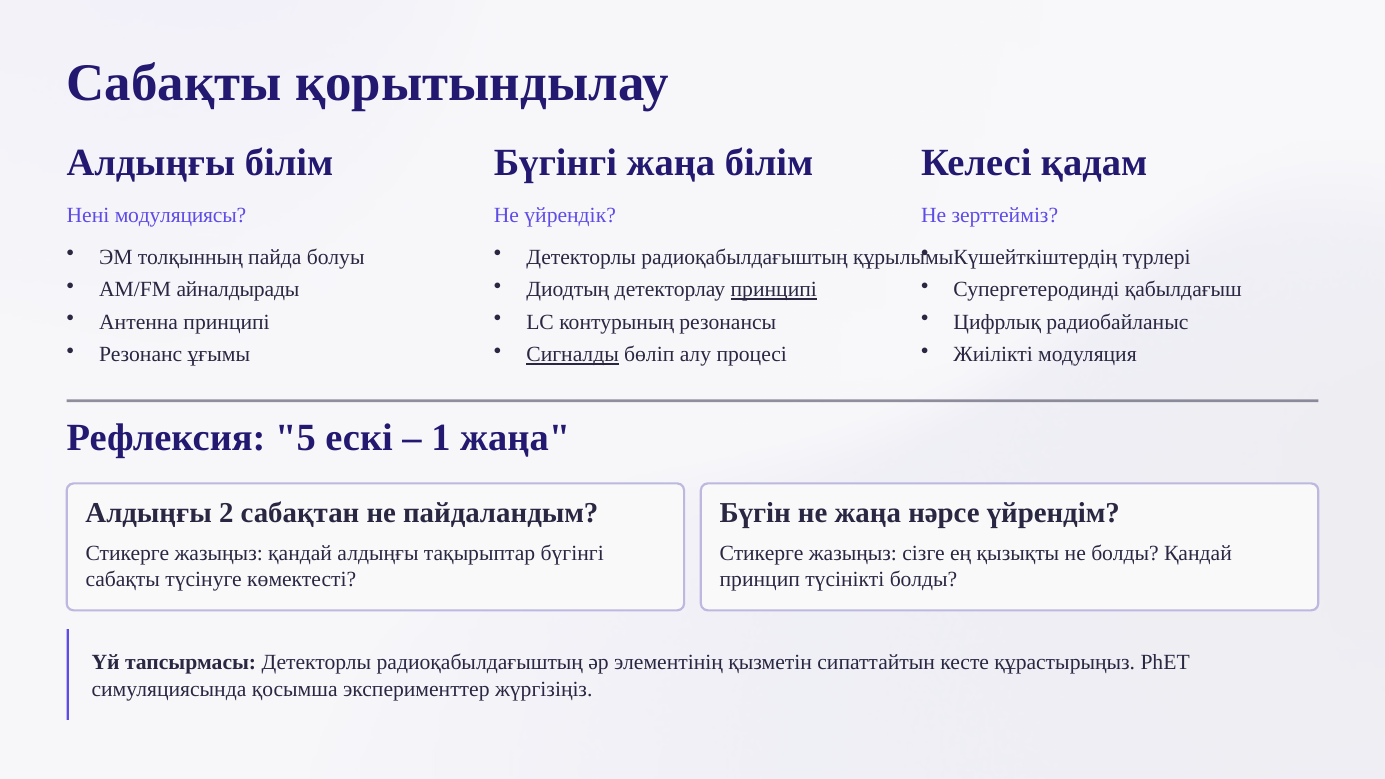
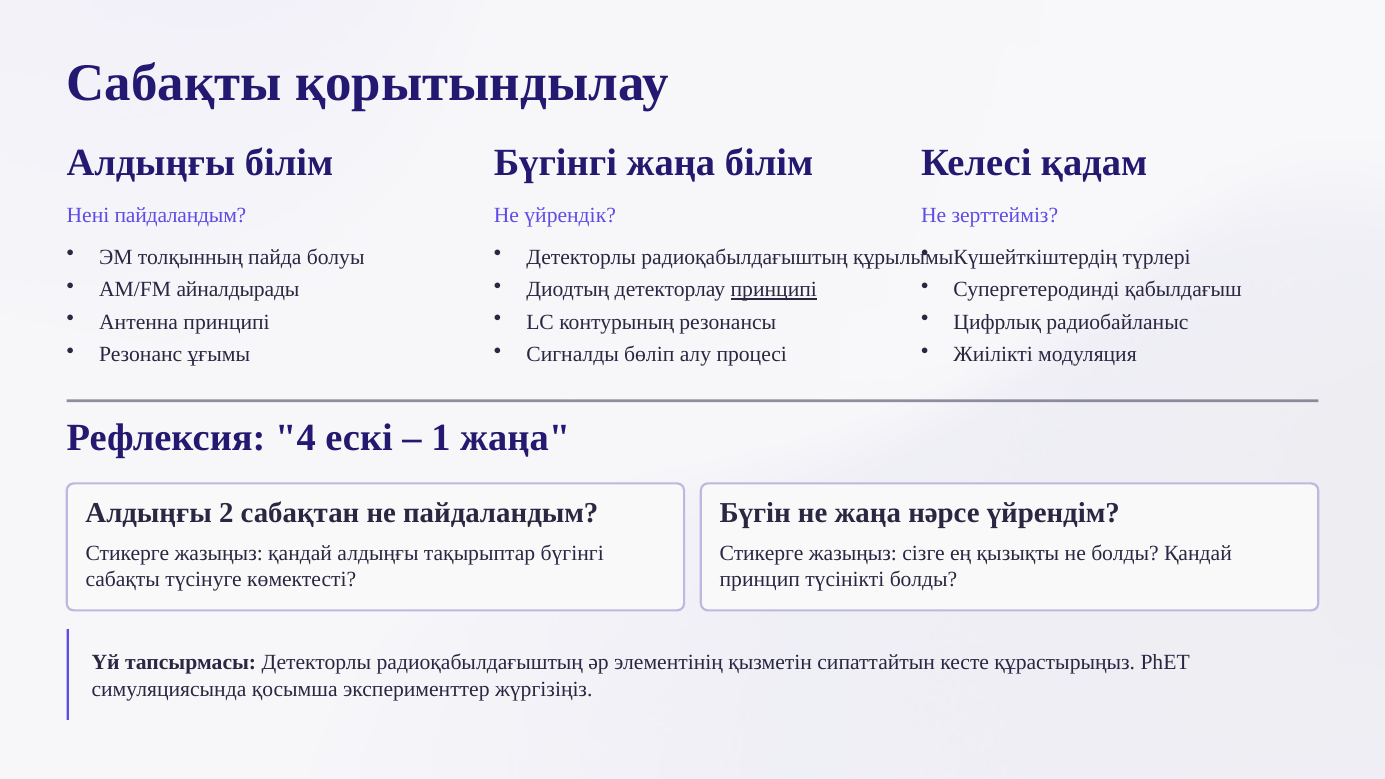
Нені модуляциясы: модуляциясы -> пайдаландым (180, 216)
Сигналды underline: present -> none (573, 355)
5: 5 -> 4 (295, 437)
